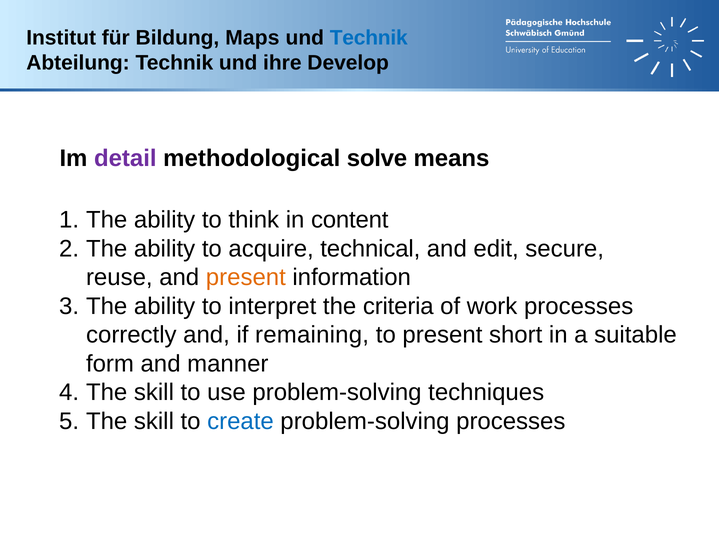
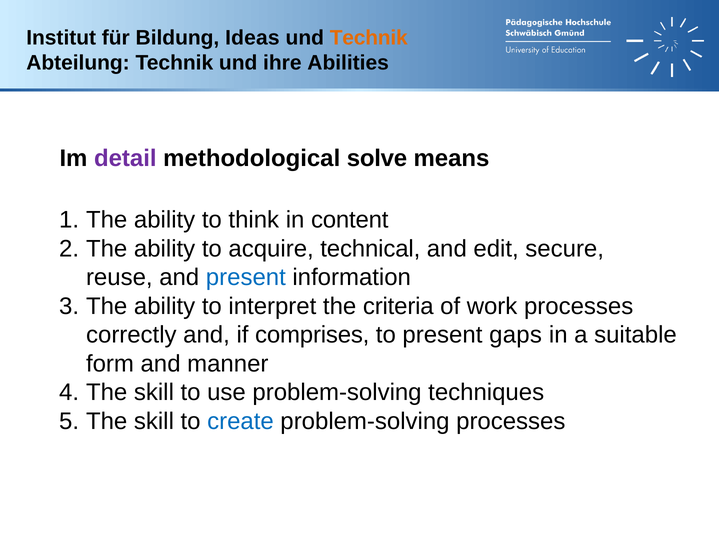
Maps: Maps -> Ideas (252, 38)
Technik colour: blue -> orange (369, 38)
Develop: Develop -> Abilities (348, 63)
present colour: orange -> blue (246, 278)
remaining: remaining -> comprises (312, 335)
short: short -> gaps (516, 335)
